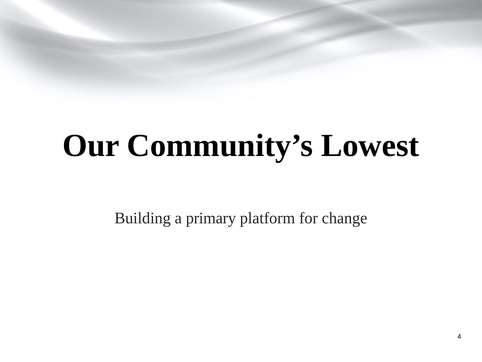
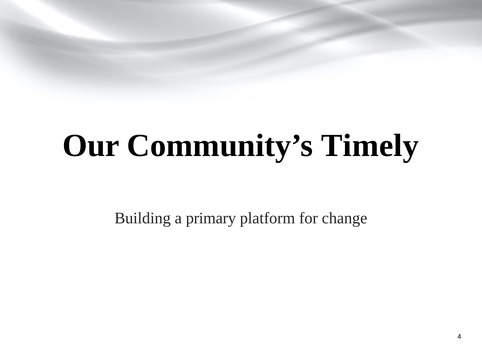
Lowest: Lowest -> Timely (370, 145)
